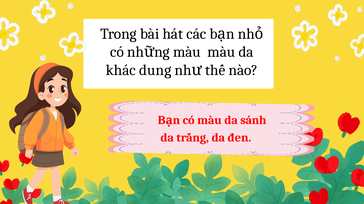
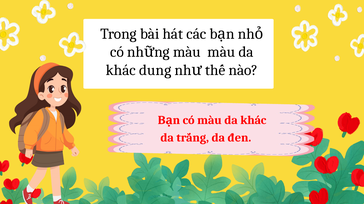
da sánh: sánh -> khác (253, 121)
